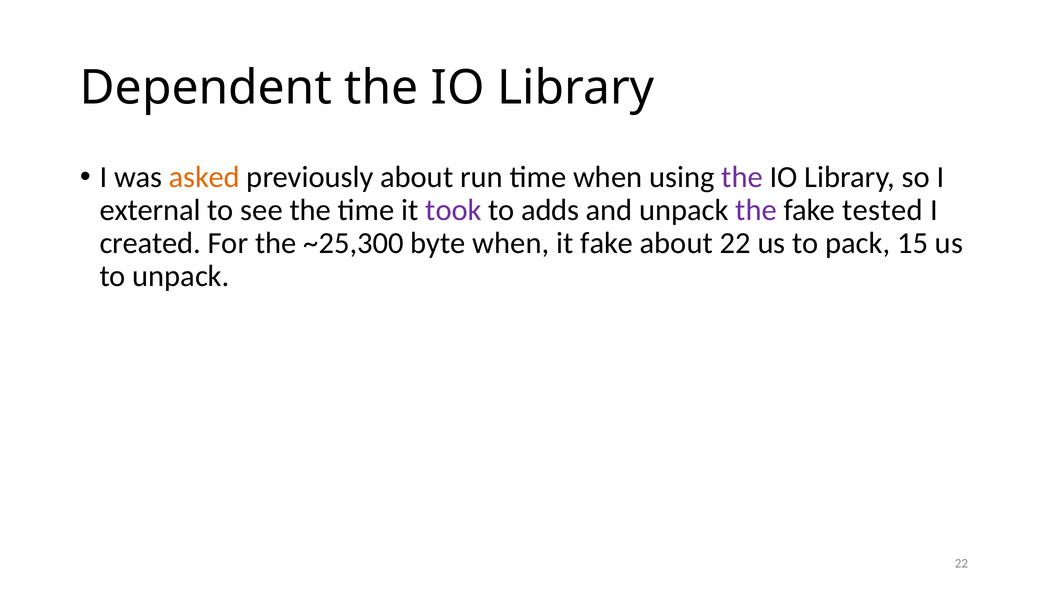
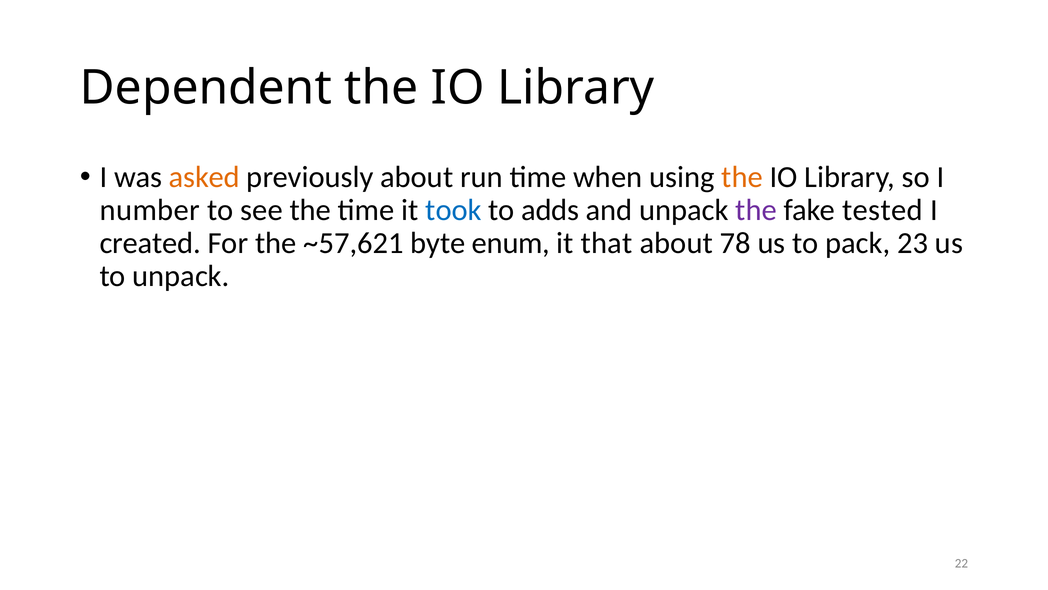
the colour: purple -> orange (742, 177)
external: external -> number (150, 210)
took colour: purple -> blue (454, 210)
~25,300: ~25,300 -> ~57,621 (353, 243)
byte when: when -> enum (511, 243)
it fake: fake -> that (607, 243)
about 22: 22 -> 78 (735, 243)
15: 15 -> 23 (913, 243)
